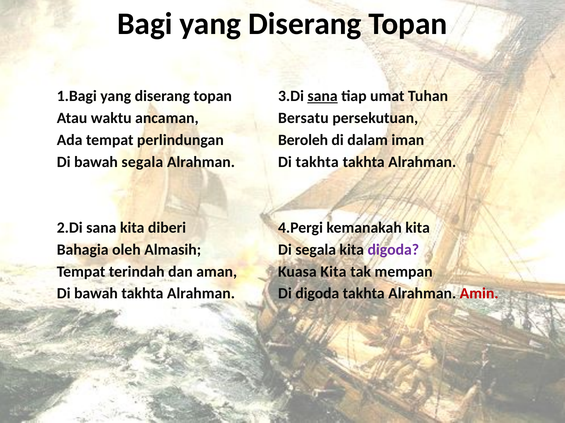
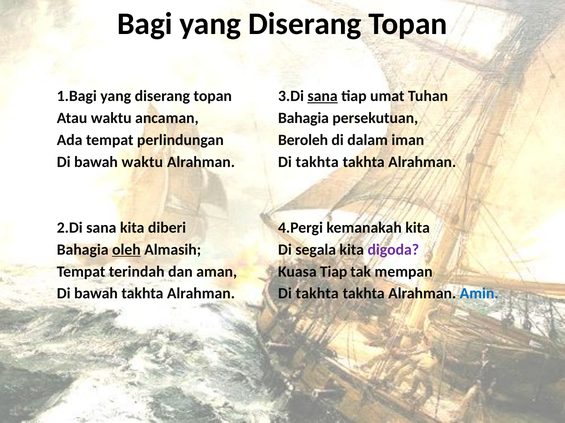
Bersatu: Bersatu -> Bahagia (303, 118)
bawah segala: segala -> waktu (142, 162)
oleh underline: none -> present (126, 250)
Kuasa Kita: Kita -> Tiap (334, 272)
digoda: digoda -> takhta (317, 294)
Amin colour: red -> blue (479, 294)
